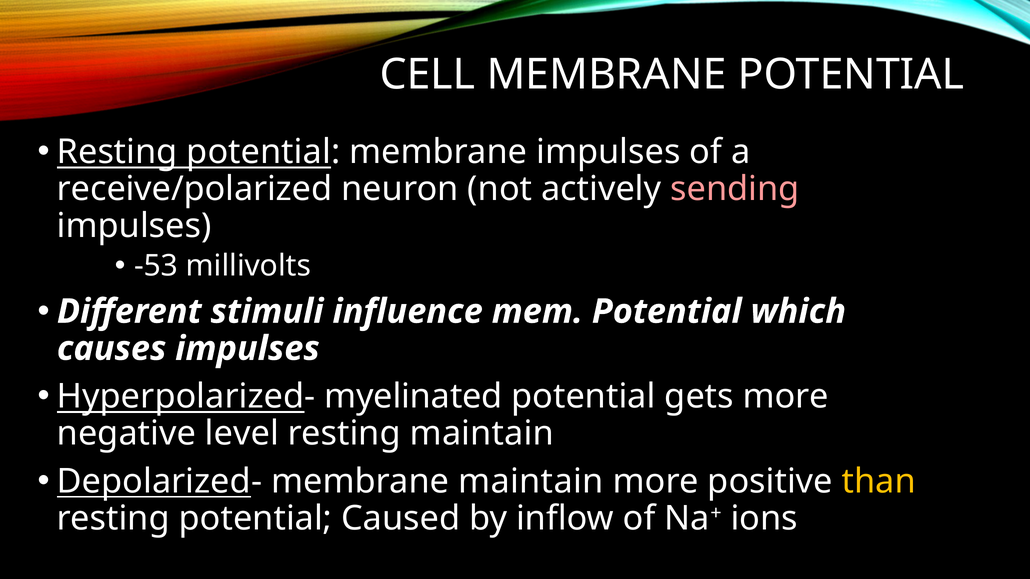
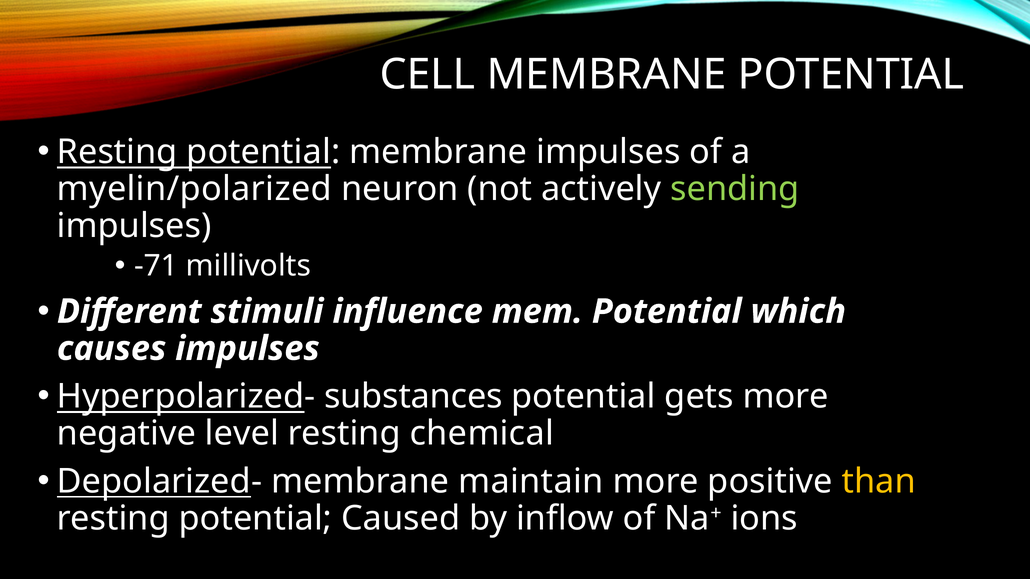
receive/polarized: receive/polarized -> myelin/polarized (194, 189)
sending colour: pink -> light green (735, 189)
-53: -53 -> -71 (156, 266)
myelinated: myelinated -> substances (413, 397)
resting maintain: maintain -> chemical (482, 434)
